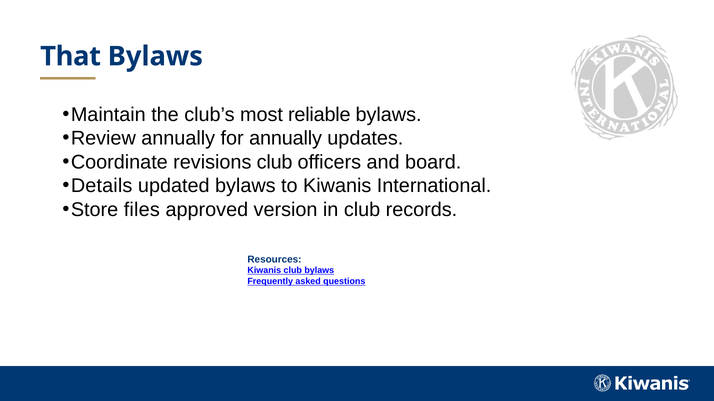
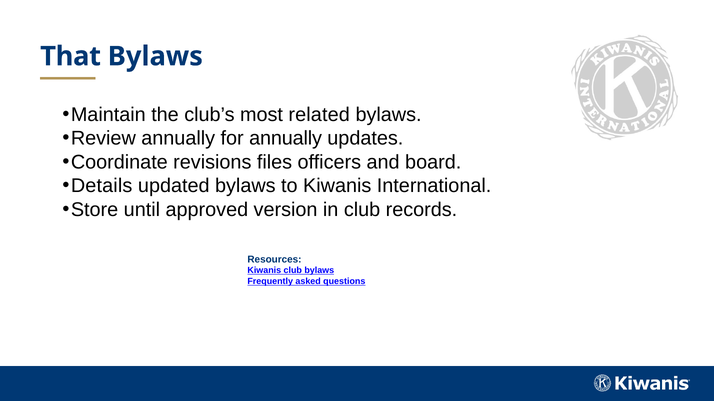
reliable: reliable -> related (319, 115)
revisions club: club -> files (275, 162)
files: files -> until (142, 210)
